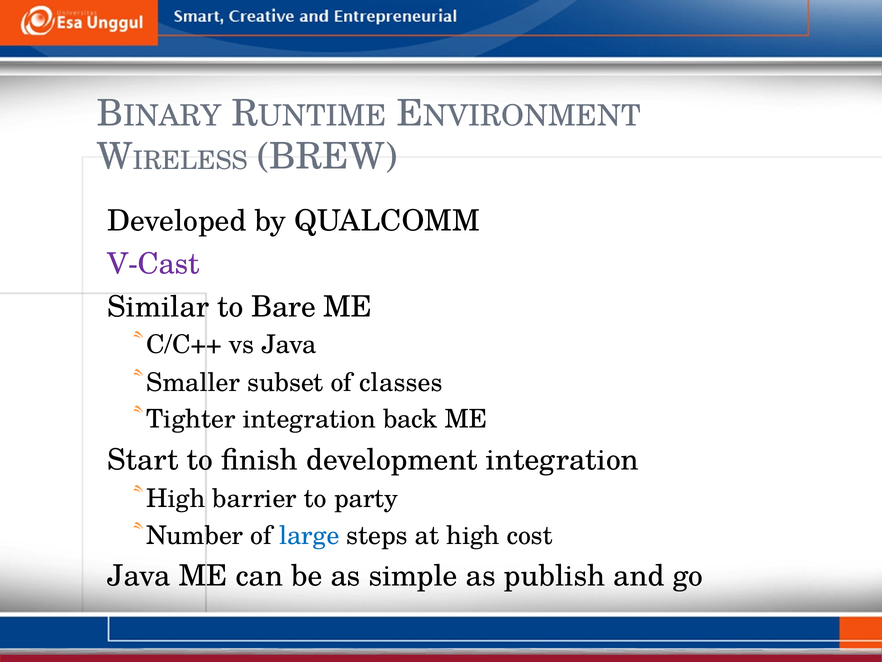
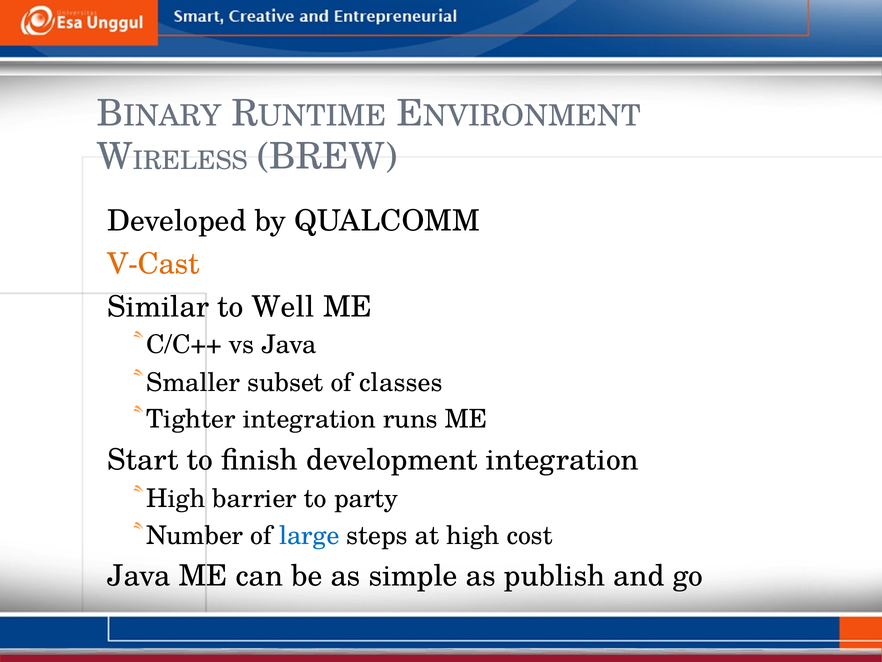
V-Cast colour: purple -> orange (153, 264)
Bare: Bare -> Well (283, 307)
back: back -> runs (410, 419)
